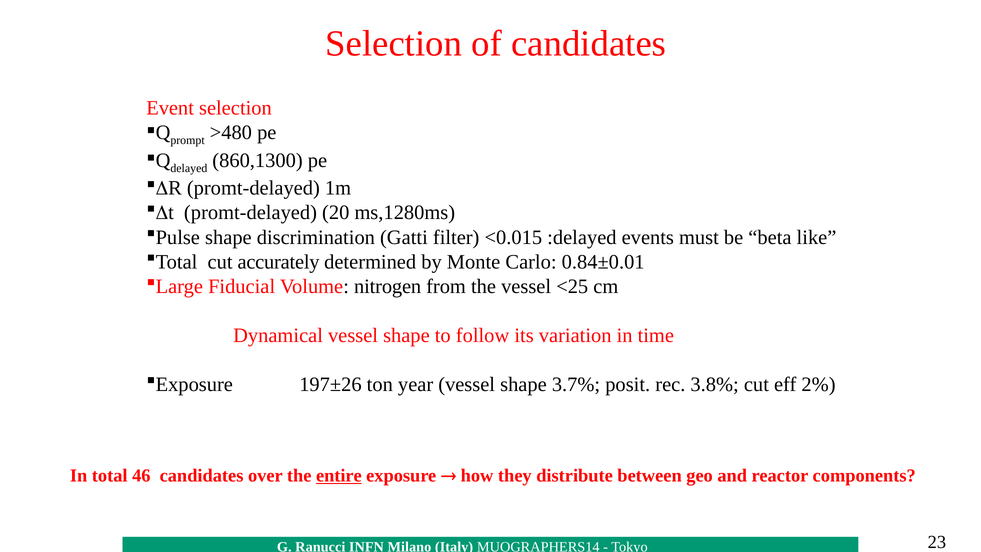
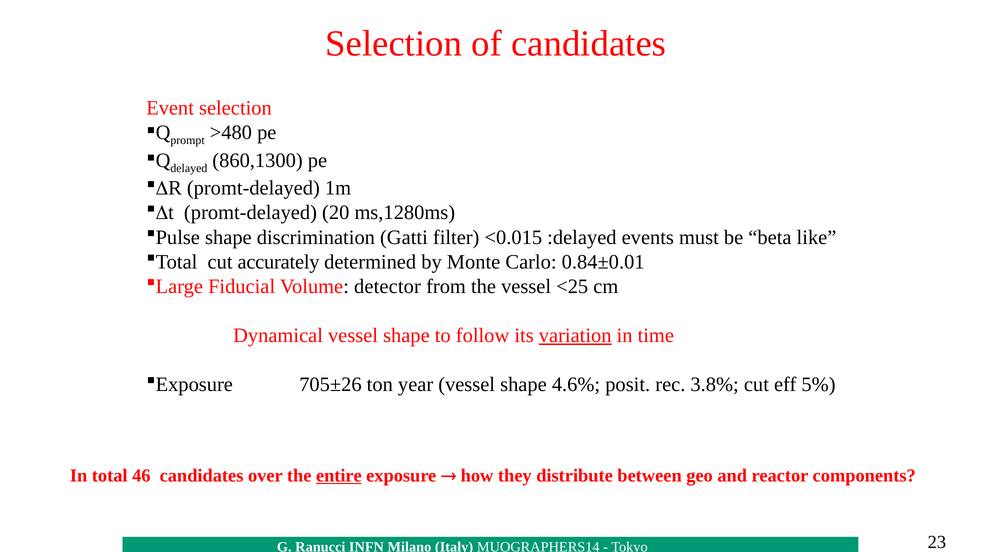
nitrogen: nitrogen -> detector (388, 286)
variation underline: none -> present (575, 335)
197±26: 197±26 -> 705±26 (330, 384)
3.7%: 3.7% -> 4.6% (576, 384)
2%: 2% -> 5% (819, 384)
